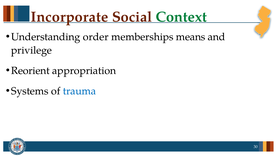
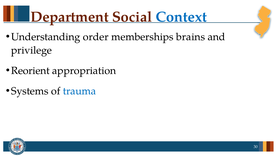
Incorporate: Incorporate -> Department (70, 17)
Context colour: green -> blue (181, 17)
means: means -> brains (191, 37)
